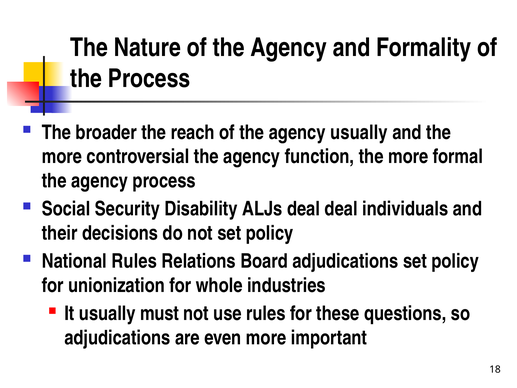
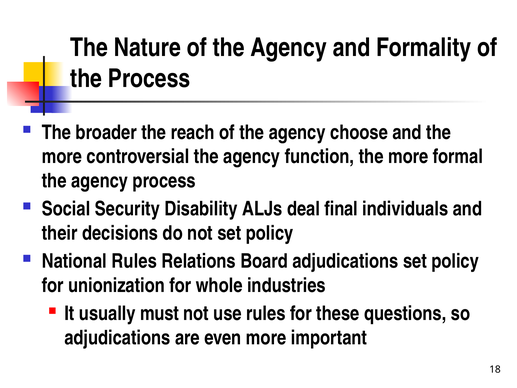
agency usually: usually -> choose (359, 132)
deal deal: deal -> final (341, 209)
